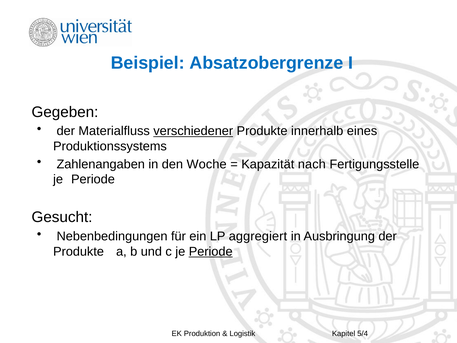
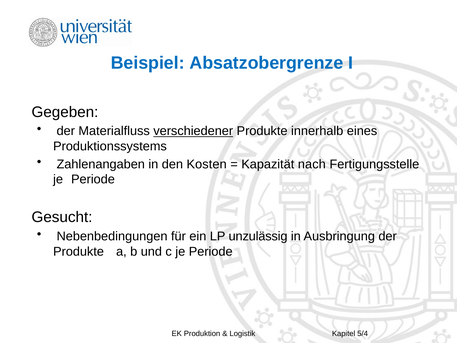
Woche: Woche -> Kosten (207, 164)
aggregiert: aggregiert -> unzulässig (258, 236)
Periode underline: present -> none (211, 251)
